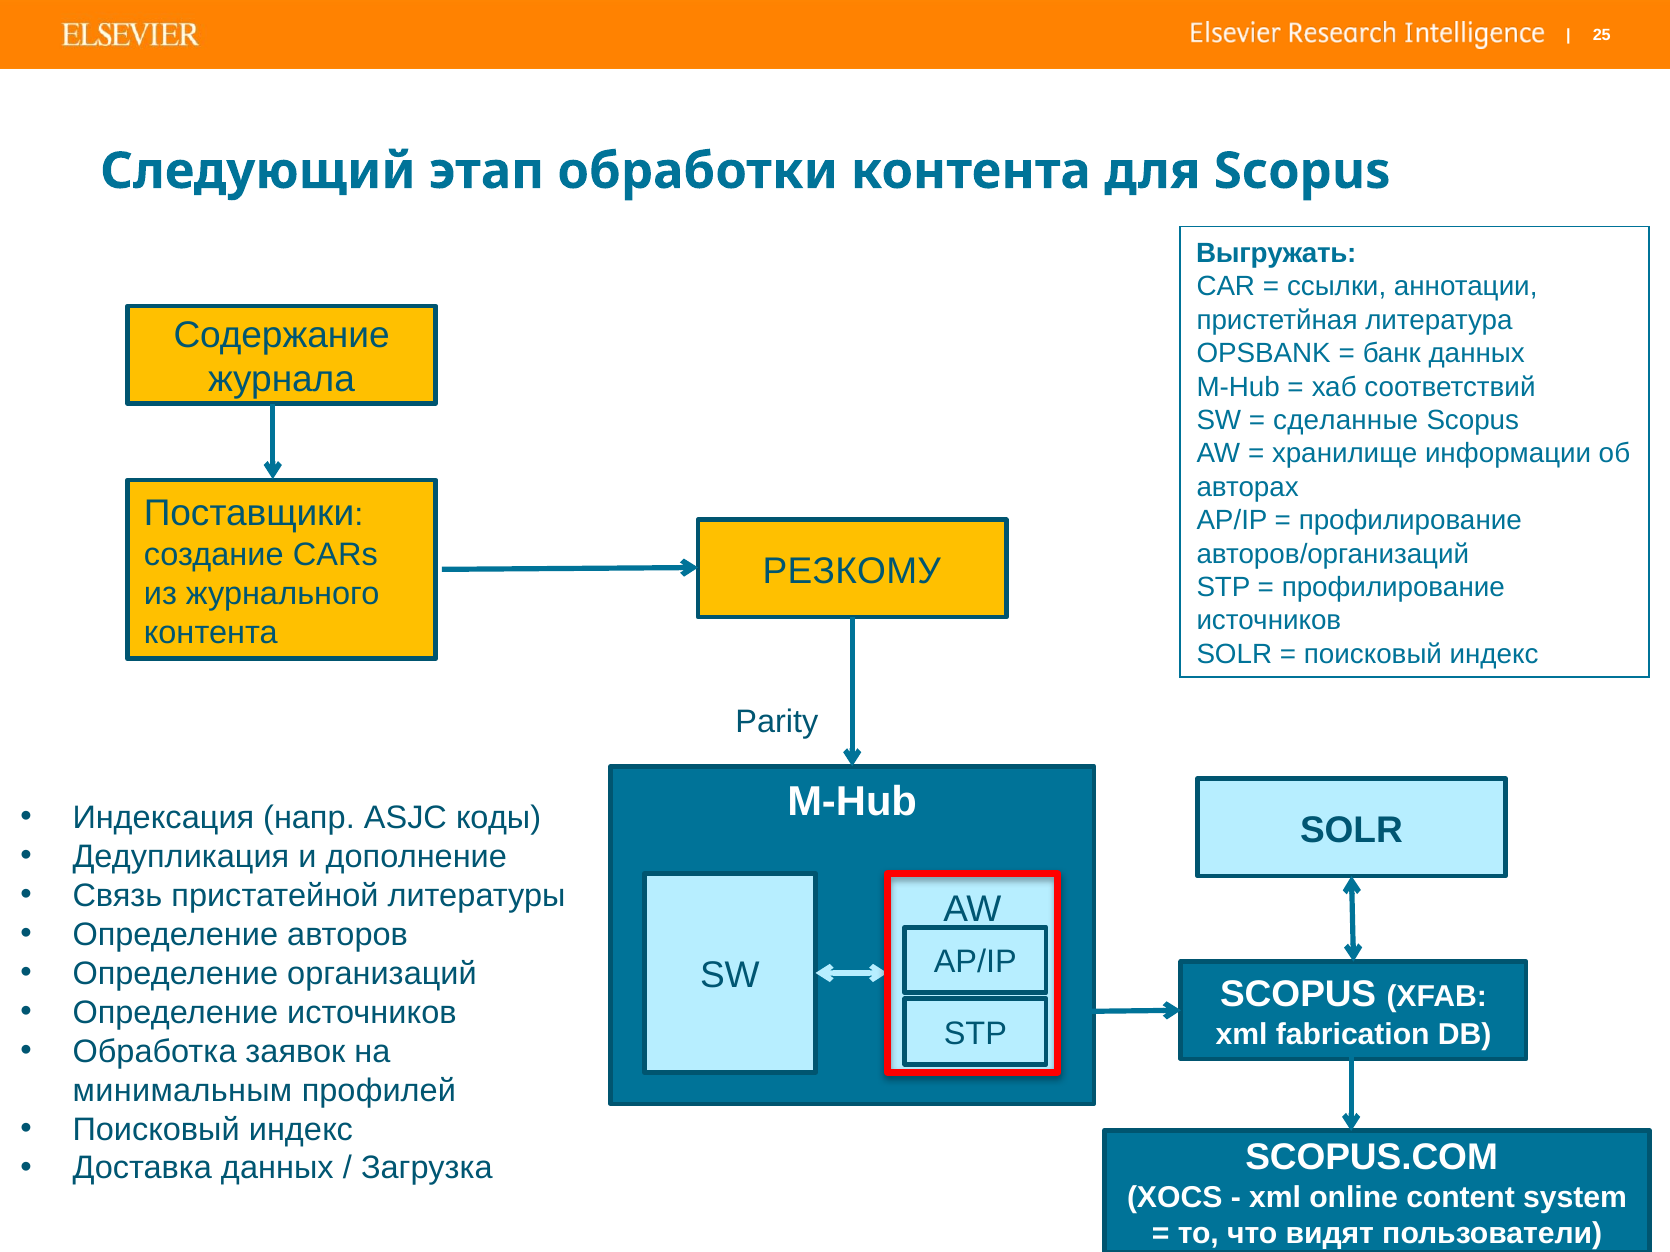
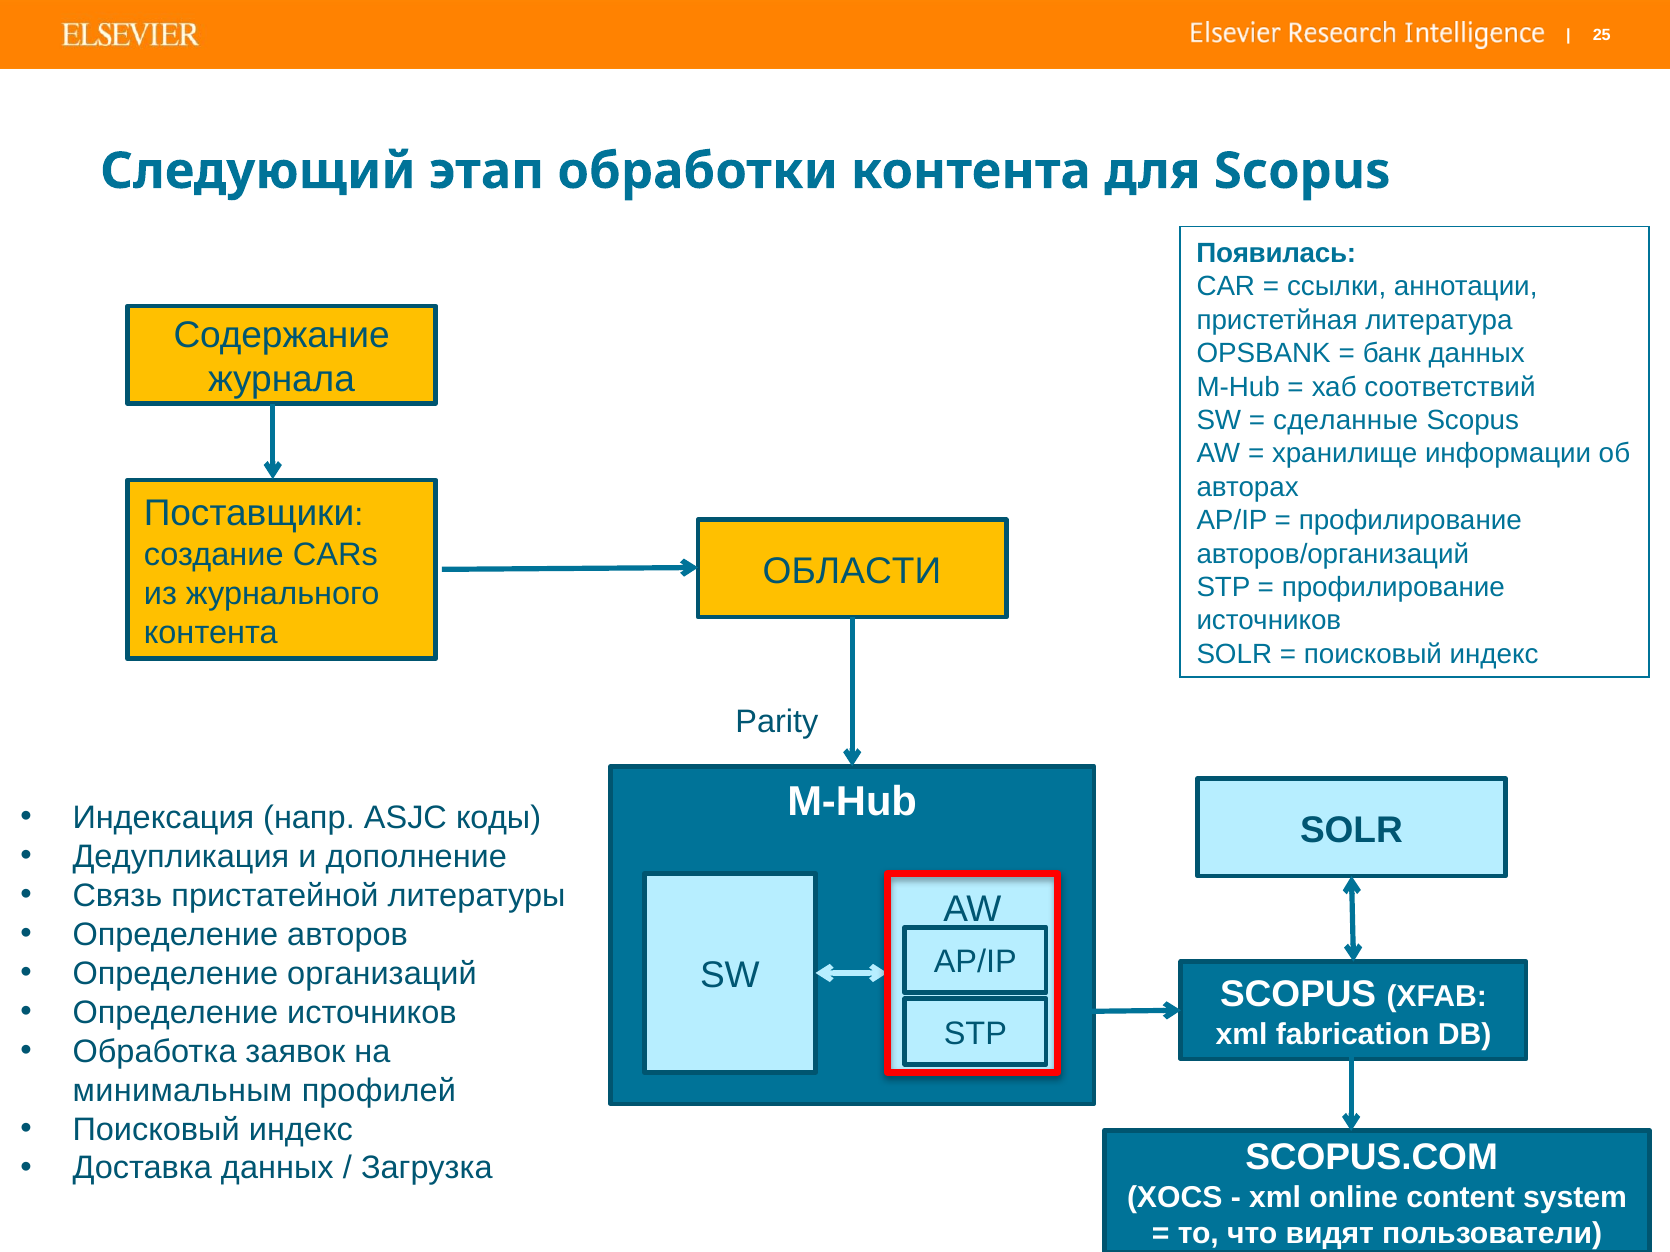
Выгружать: Выгружать -> Появилась (1276, 253)
РЕЗКОМУ: РЕЗКОМУ -> ОБЛАСТИ (852, 571)
